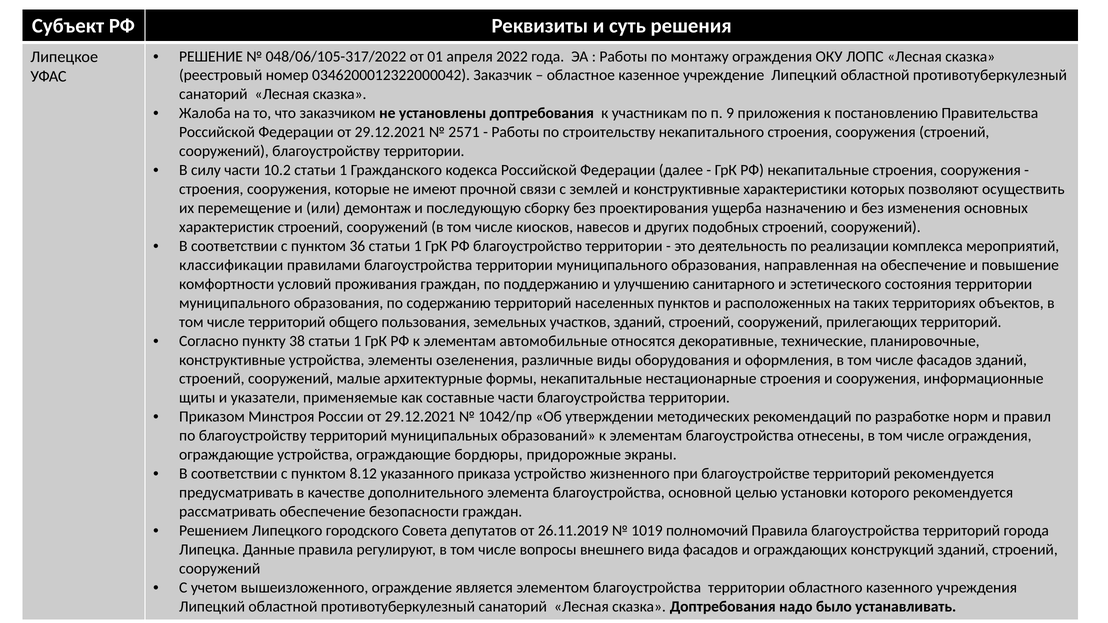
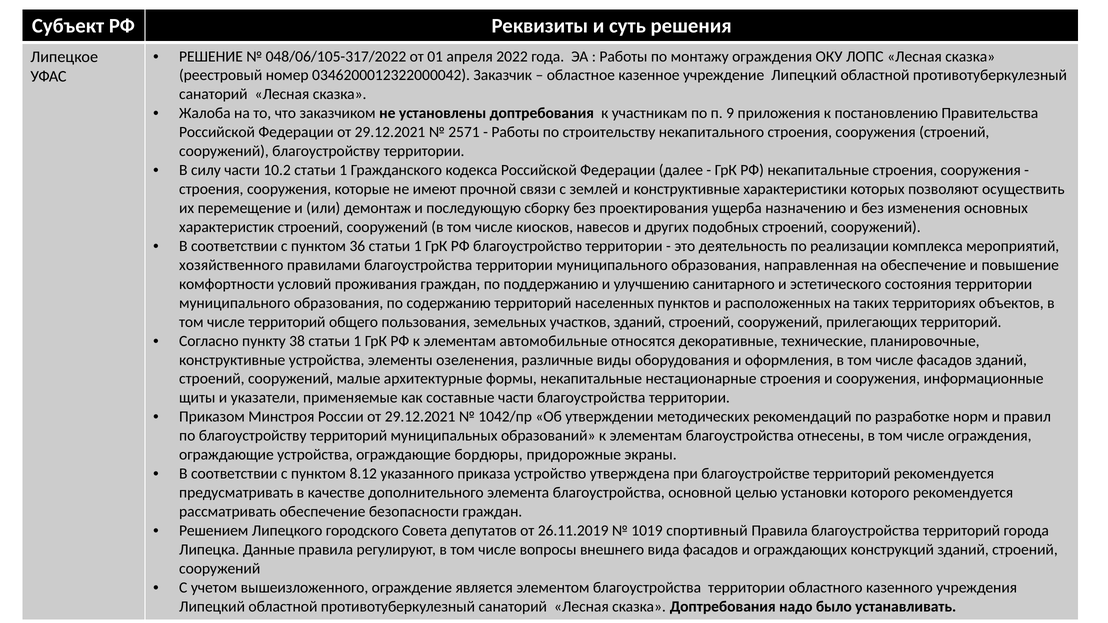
классификации: классификации -> хозяйственного (231, 265)
жизненного: жизненного -> утверждена (630, 474)
полномочий: полномочий -> спортивный (707, 531)
